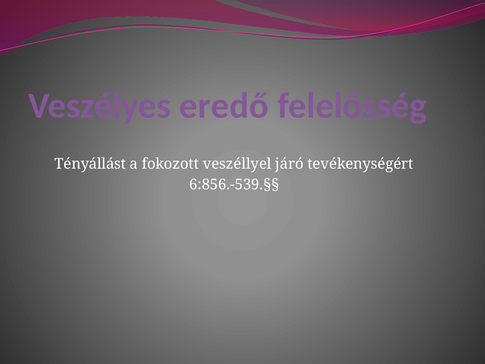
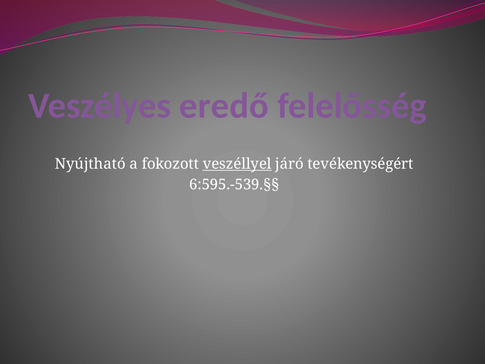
Tényállást: Tényállást -> Nyújtható (90, 164)
veszéllyel underline: none -> present (237, 164)
6:856.-539.§§: 6:856.-539.§§ -> 6:595.-539.§§ (234, 185)
